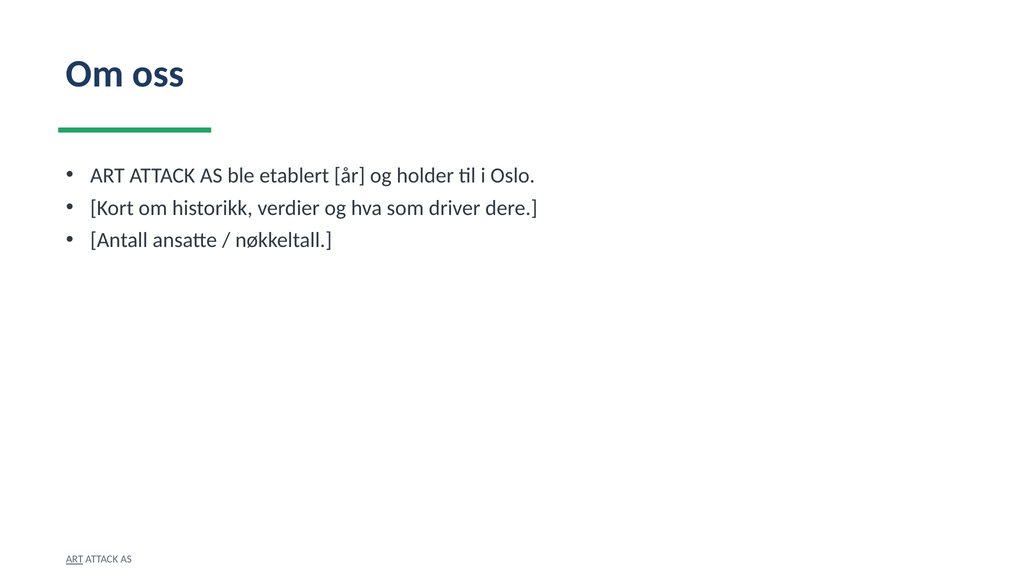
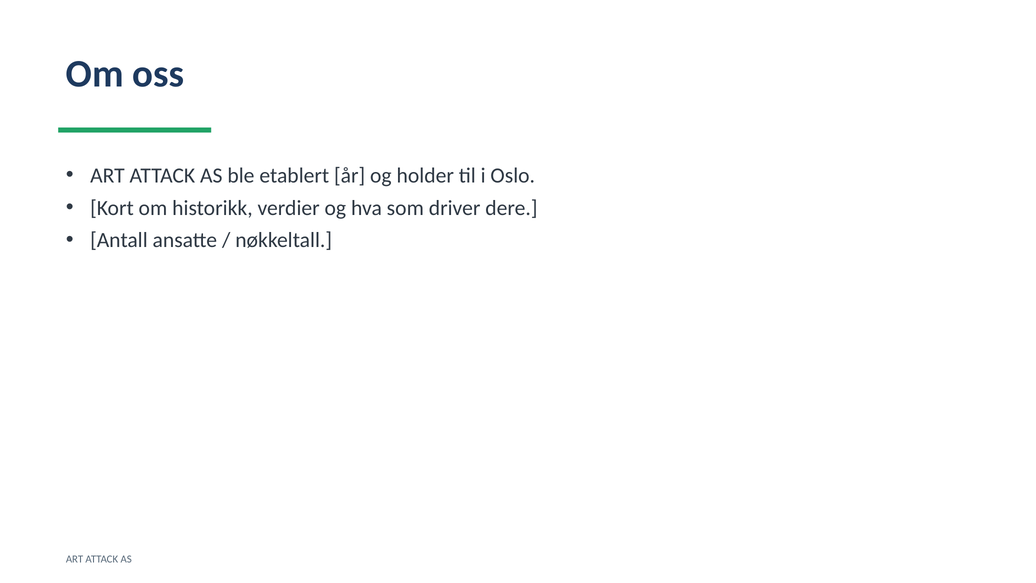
ART underline: present -> none (75, 559)
